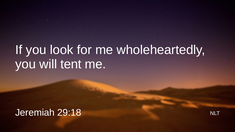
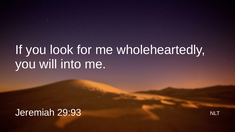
tent: tent -> into (71, 64)
29:18: 29:18 -> 29:93 (69, 113)
